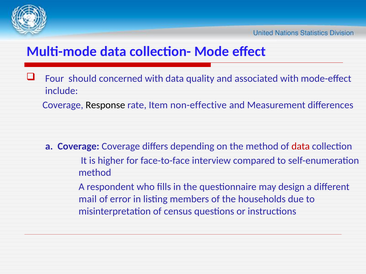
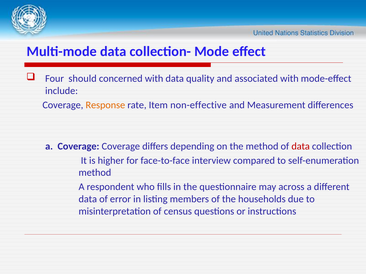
Response colour: black -> orange (105, 105)
design: design -> across (291, 187)
mail: mail -> data (88, 199)
